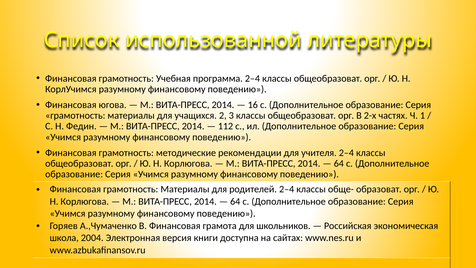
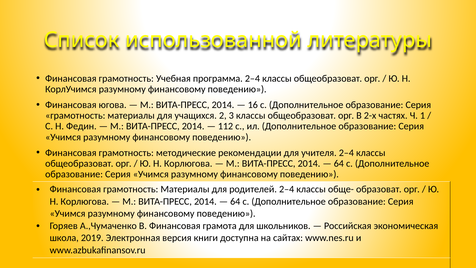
2004: 2004 -> 2019 (92, 238)
